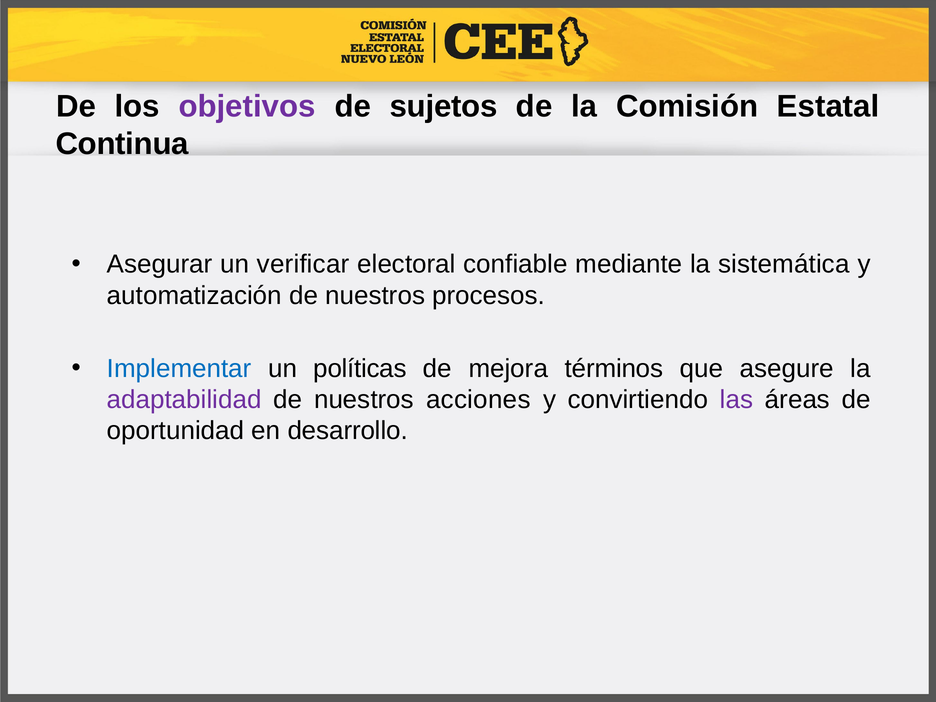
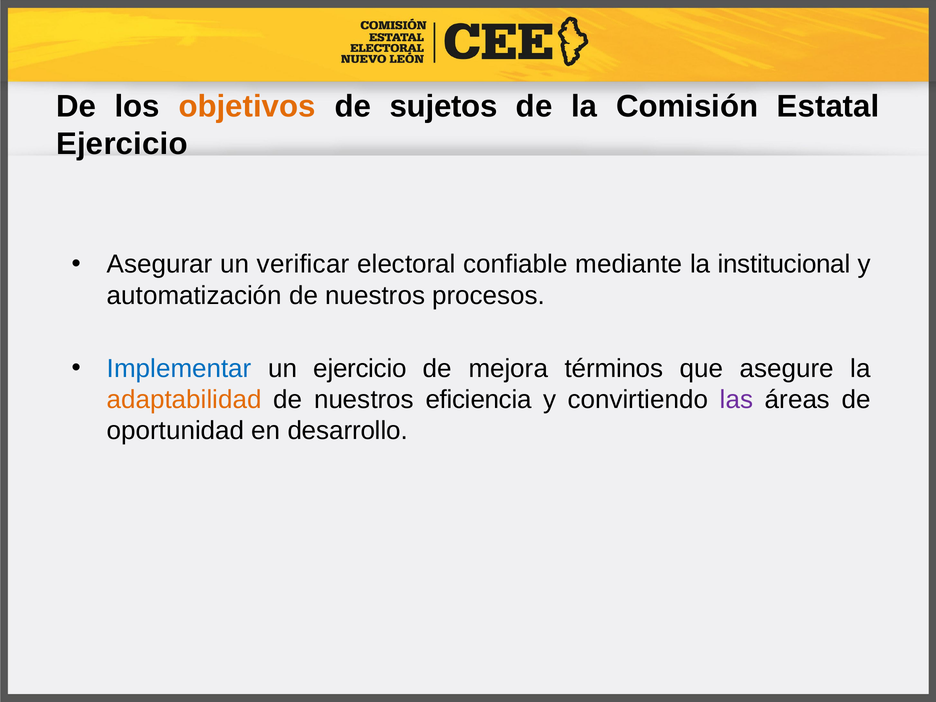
objetivos colour: purple -> orange (247, 106)
Continua: Continua -> Ejercicio (122, 144)
sistemática: sistemática -> institucional (784, 264)
un políticas: políticas -> ejercicio (360, 368)
adaptabilidad colour: purple -> orange (184, 400)
acciones: acciones -> eficiencia (479, 400)
